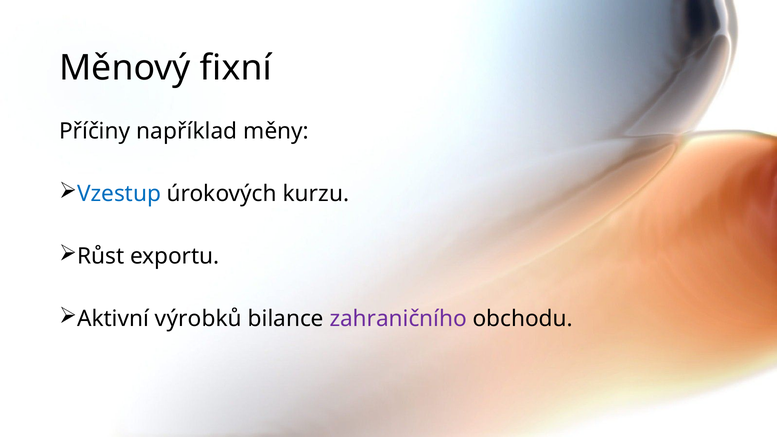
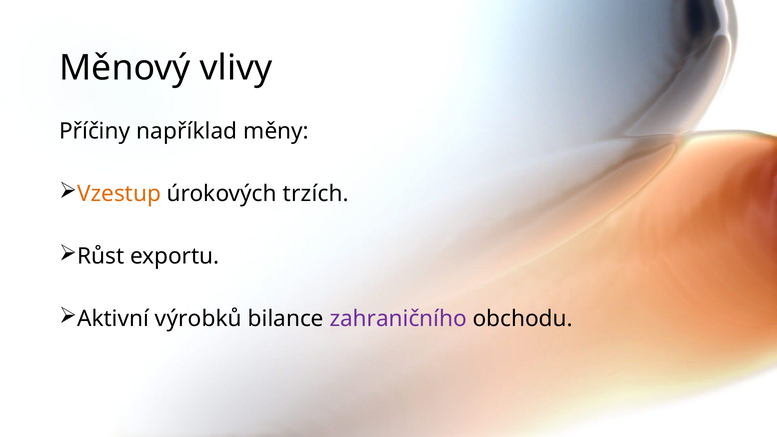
fixní: fixní -> vlivy (236, 68)
Vzestup colour: blue -> orange (119, 194)
kurzu: kurzu -> trzích (316, 194)
